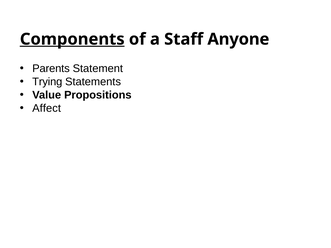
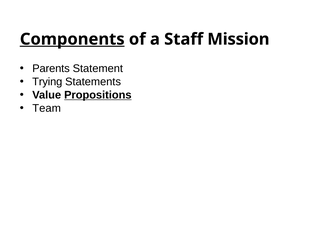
Anyone: Anyone -> Mission (238, 39)
Propositions underline: none -> present (98, 95)
Affect: Affect -> Team (47, 108)
